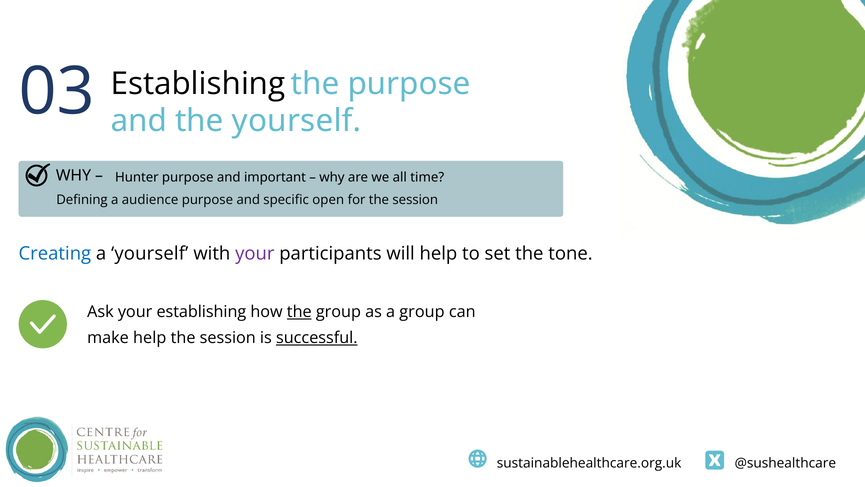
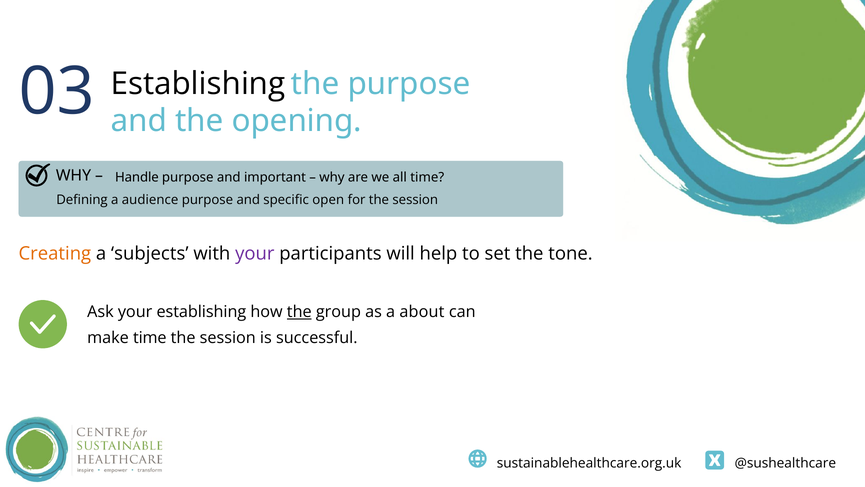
the yourself: yourself -> opening (297, 121)
Hunter: Hunter -> Handle (137, 177)
Creating colour: blue -> orange (55, 254)
a yourself: yourself -> subjects (150, 254)
a group: group -> about (422, 312)
make help: help -> time (150, 338)
successful underline: present -> none (317, 338)
